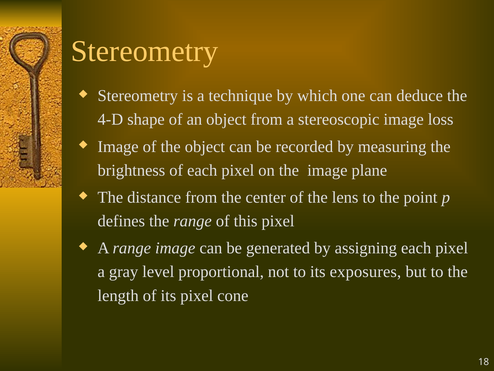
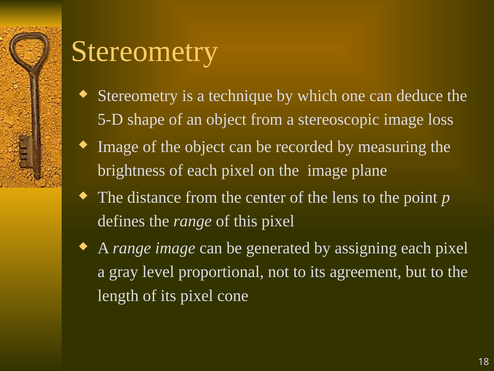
4-D: 4-D -> 5-D (110, 119)
exposures: exposures -> agreement (366, 271)
